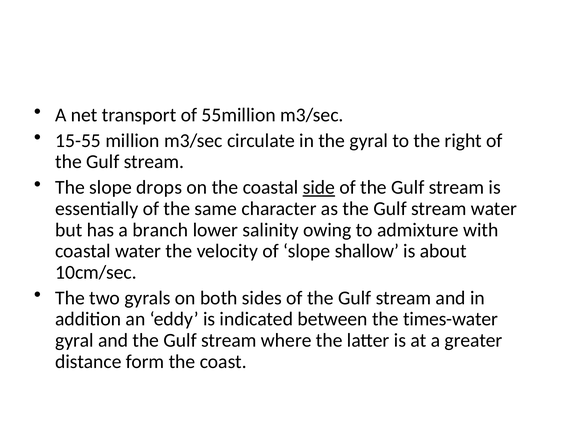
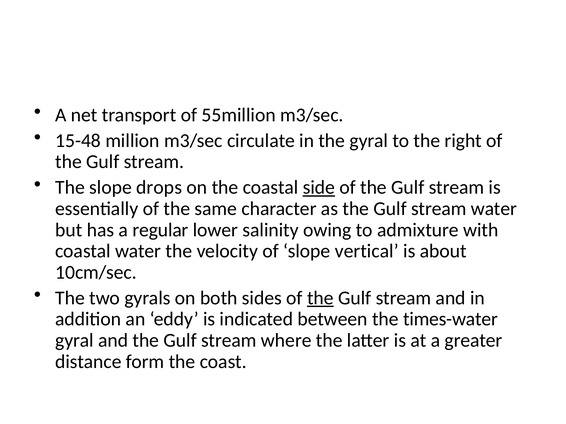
15-55: 15-55 -> 15-48 (78, 141)
branch: branch -> regular (160, 230)
shallow: shallow -> vertical (367, 251)
the underline: none -> present (320, 298)
